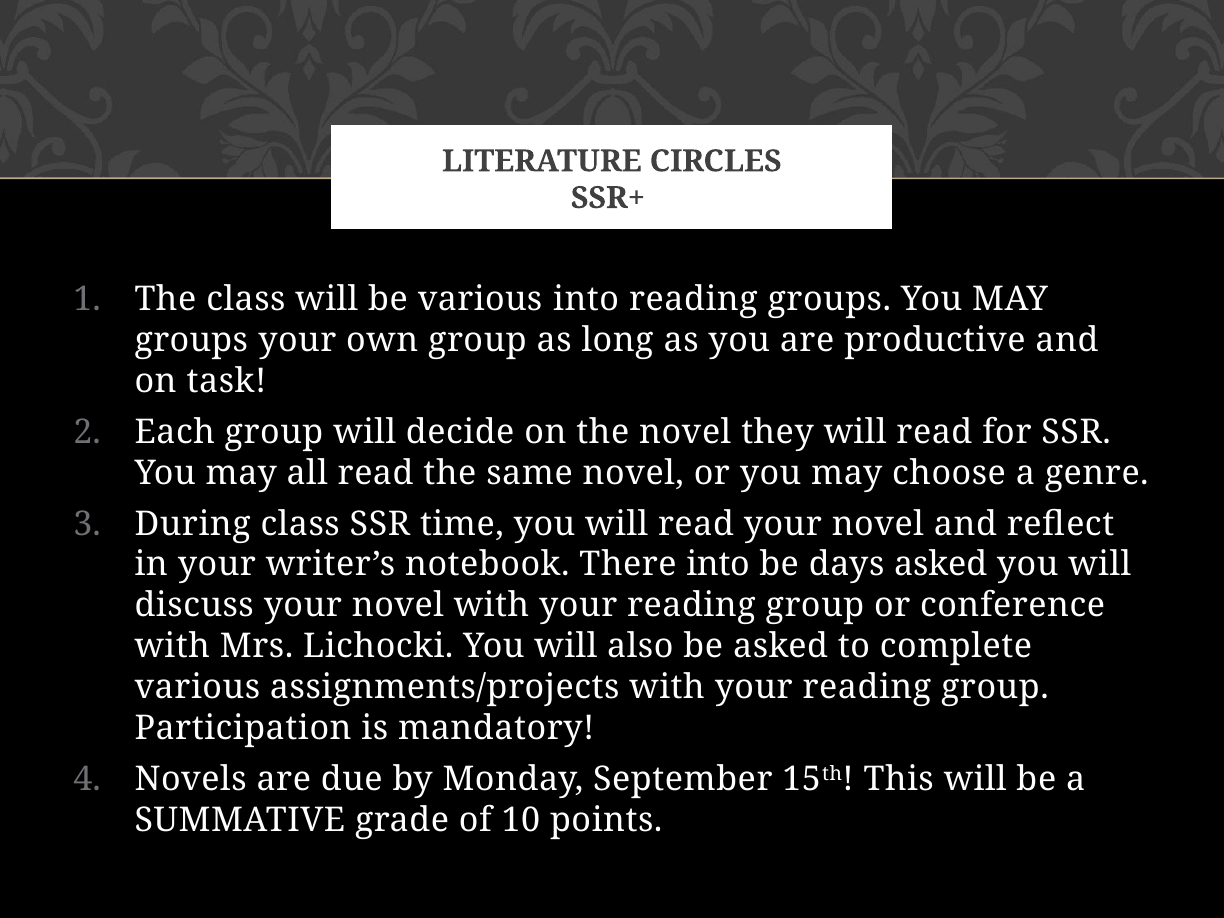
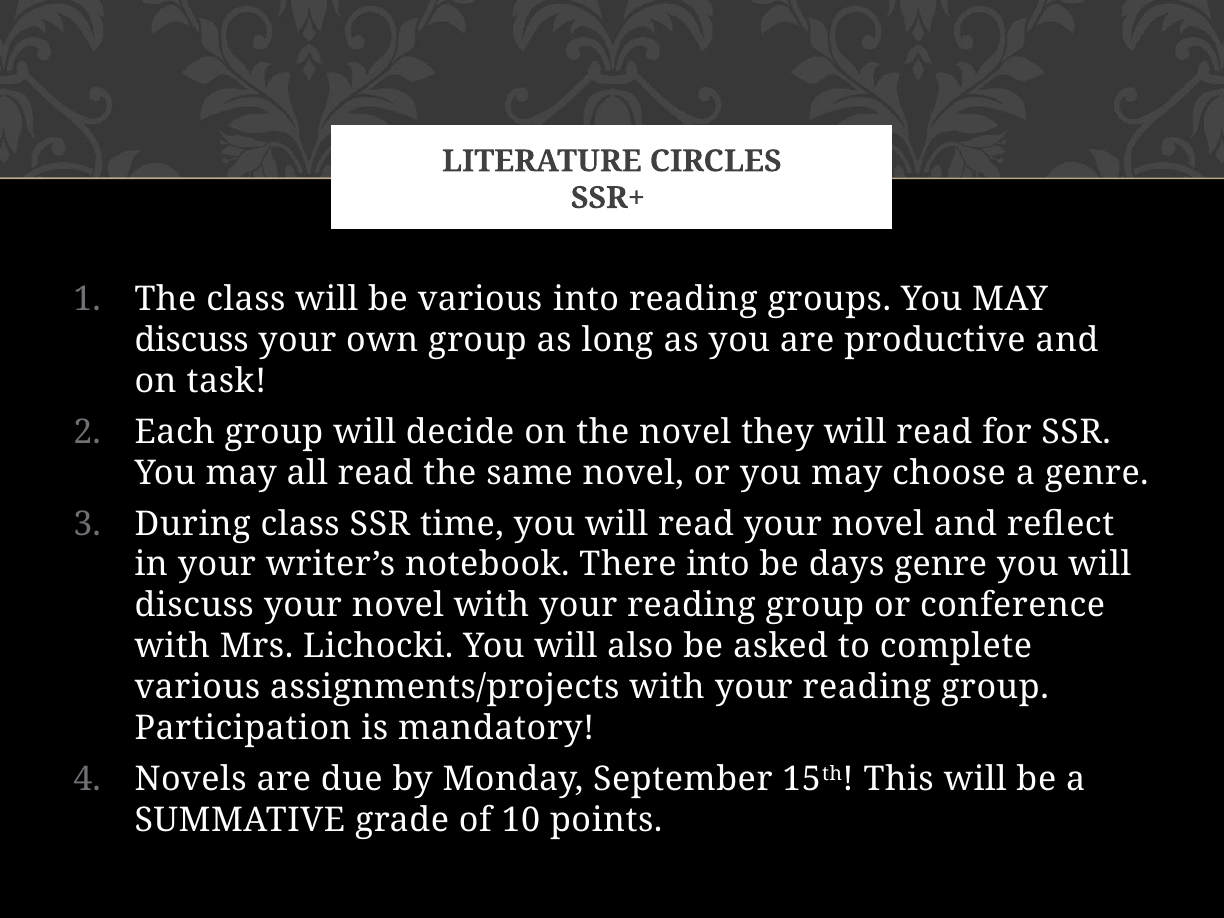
groups: groups -> discuss (192, 340)
days asked: asked -> genre (941, 565)
